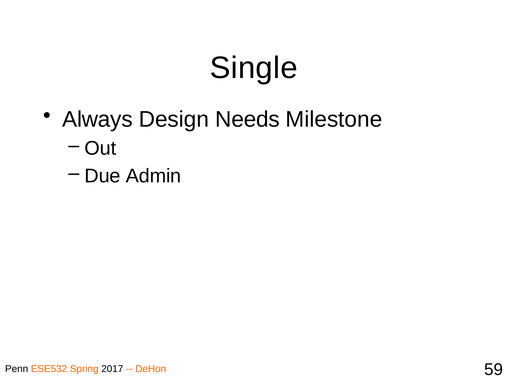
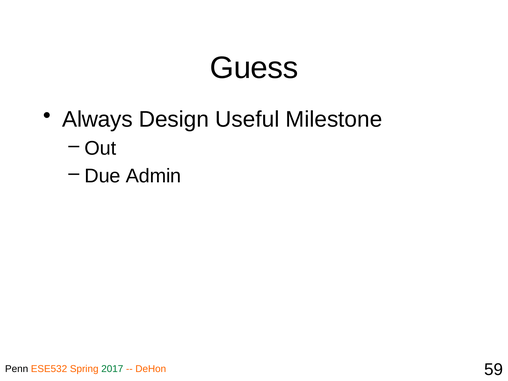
Single: Single -> Guess (254, 68)
Needs: Needs -> Useful (247, 119)
2017 colour: black -> green (112, 369)
